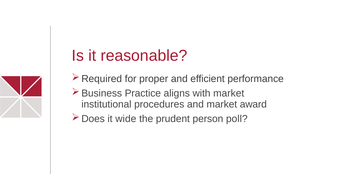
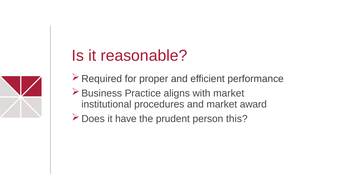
wide: wide -> have (126, 118)
poll: poll -> this (237, 118)
